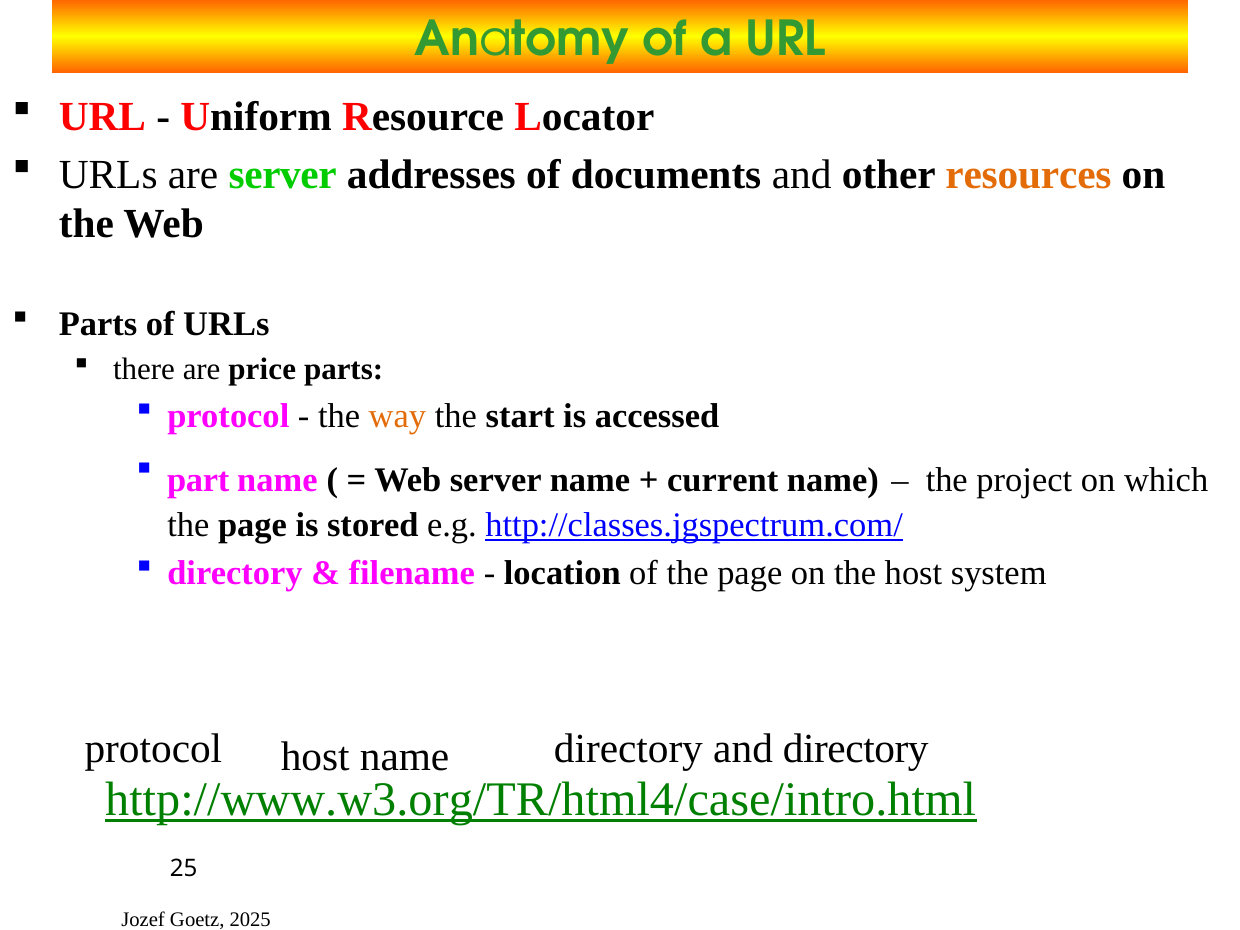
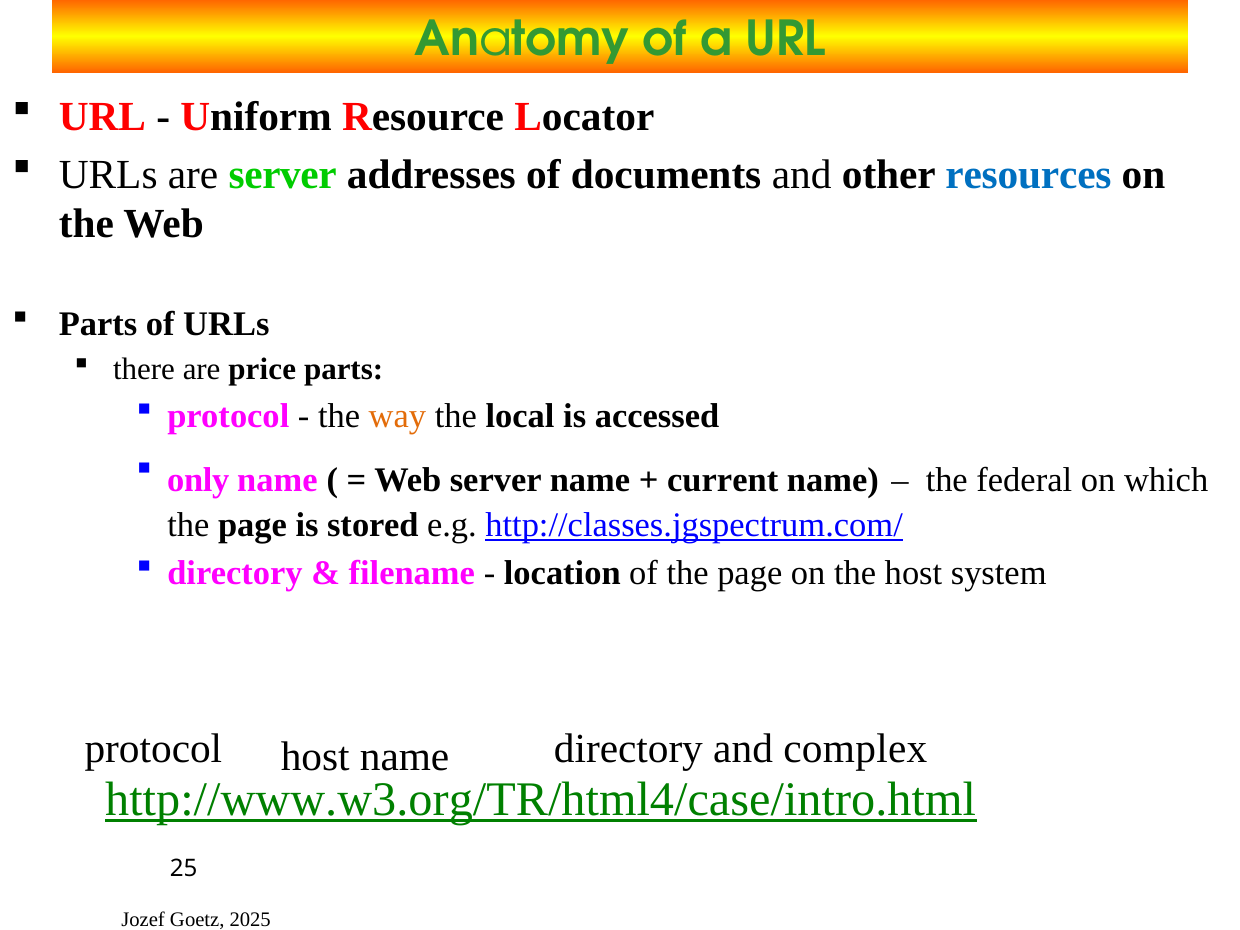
resources colour: orange -> blue (1028, 174)
start: start -> local (520, 416)
part: part -> only (198, 481)
project: project -> federal (1024, 481)
and directory: directory -> complex (855, 749)
